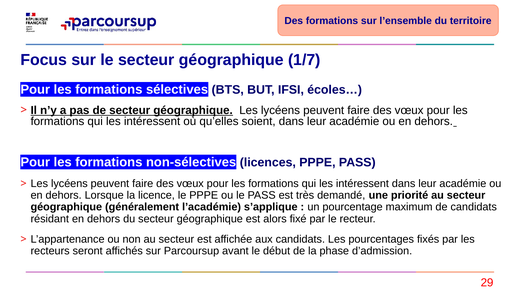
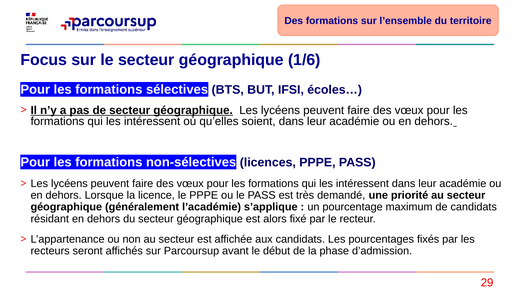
1/7: 1/7 -> 1/6 (304, 60)
